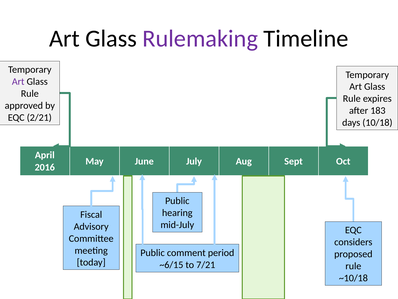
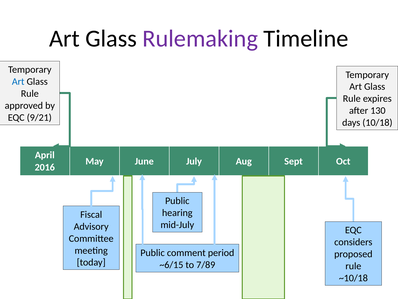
Art colour: purple -> blue (18, 82)
183: 183 -> 130 (378, 110)
2/21: 2/21 -> 9/21 (39, 117)
7/21: 7/21 -> 7/89 (206, 264)
